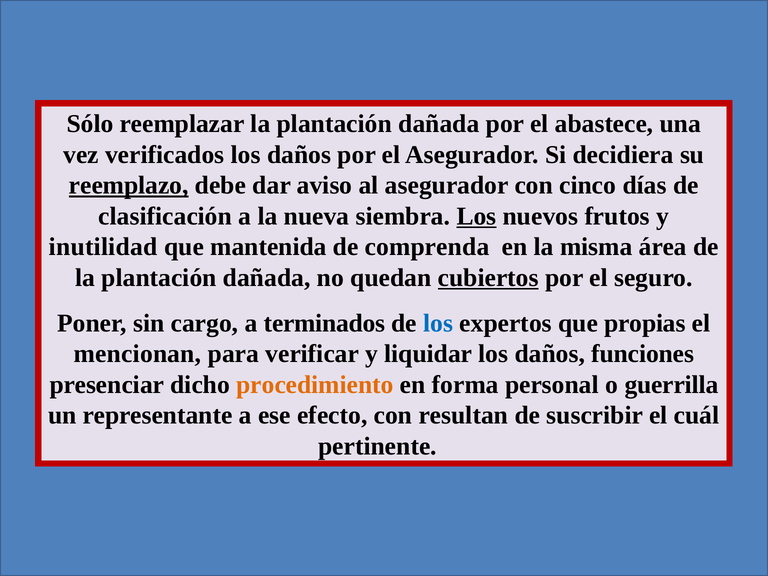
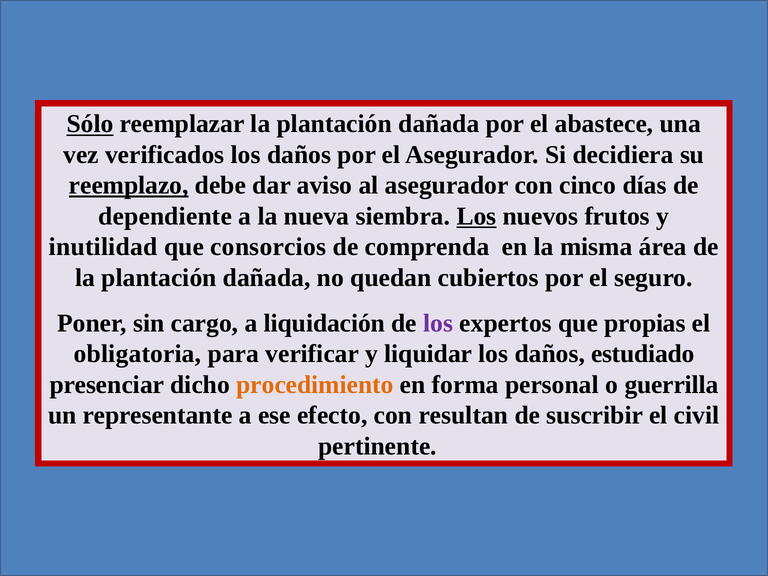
Sólo underline: none -> present (90, 124)
clasificación: clasificación -> dependiente (165, 216)
mantenida: mantenida -> consorcios (268, 247)
cubiertos underline: present -> none (488, 278)
terminados: terminados -> liquidación (324, 323)
los colour: blue -> purple (438, 323)
mencionan: mencionan -> obligatoria (138, 354)
funciones: funciones -> estudiado (643, 354)
cuál: cuál -> civil (697, 415)
